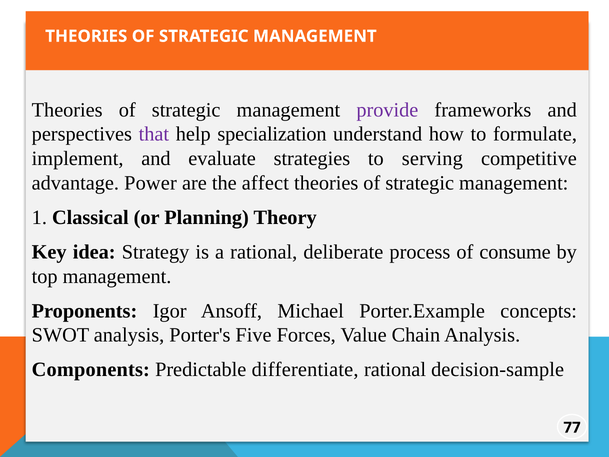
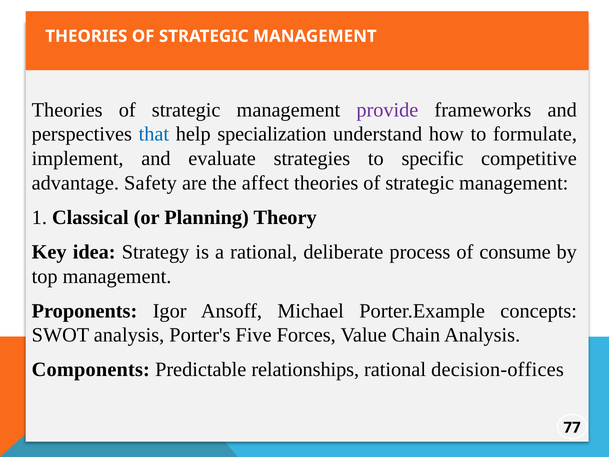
that colour: purple -> blue (154, 134)
serving: serving -> specific (433, 158)
Power: Power -> Safety (150, 183)
differentiate: differentiate -> relationships (305, 370)
decision-sample: decision-sample -> decision-offices (498, 370)
